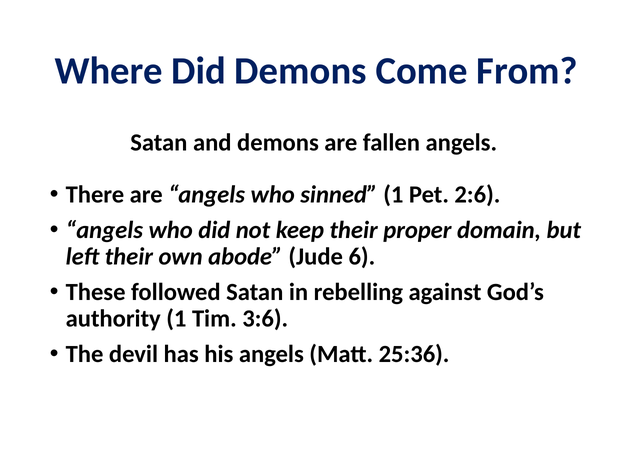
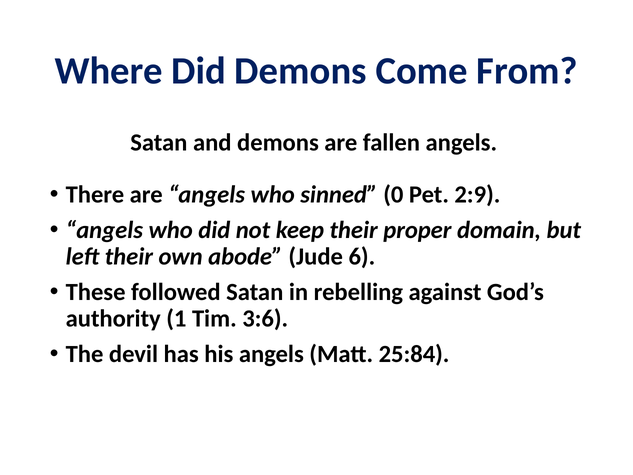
sinned 1: 1 -> 0 (393, 194)
2:6: 2:6 -> 2:9 (477, 194)
25:36: 25:36 -> 25:84 (414, 354)
